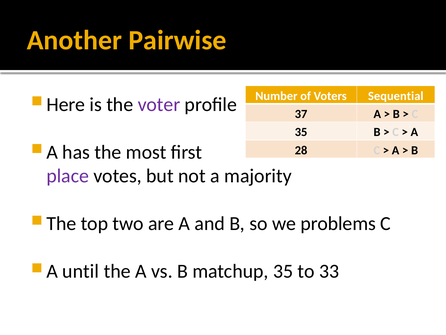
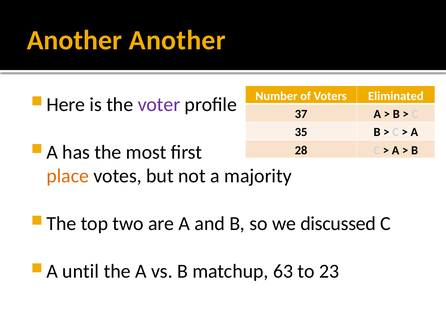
Another Pairwise: Pairwise -> Another (177, 40)
Sequential: Sequential -> Eliminated (396, 96)
place colour: purple -> orange (68, 176)
problems: problems -> discussed (338, 223)
matchup 35: 35 -> 63 (283, 271)
33: 33 -> 23 (329, 271)
